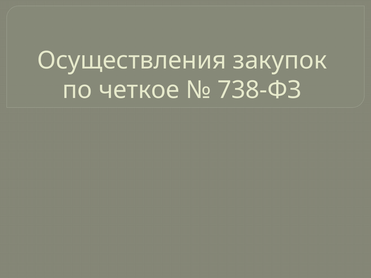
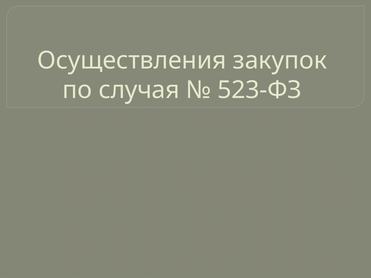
четкое: четкое -> случая (139, 90)
738-ФЗ: 738-ФЗ -> 523-ФЗ (260, 90)
